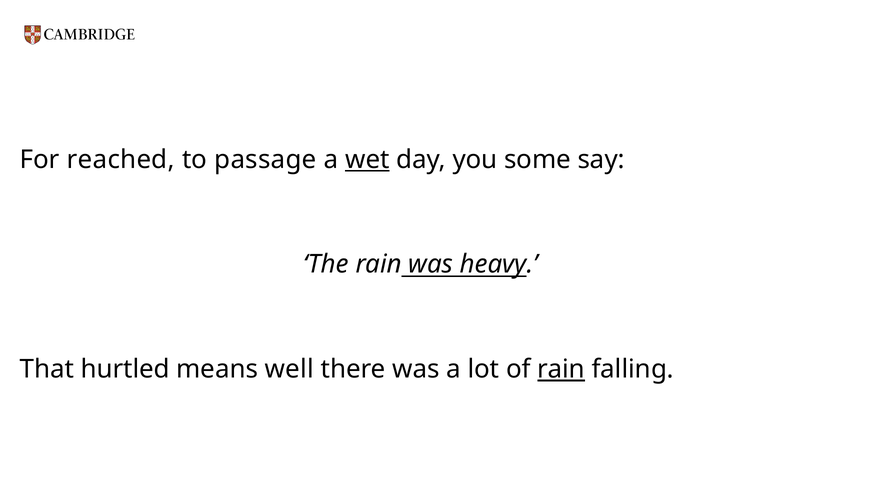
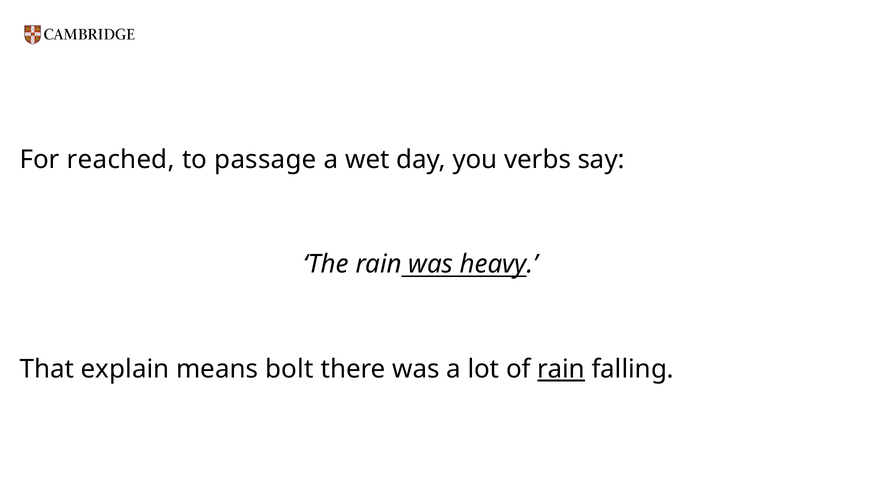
wet underline: present -> none (367, 159)
some: some -> verbs (538, 159)
hurtled: hurtled -> explain (125, 369)
well: well -> bolt (289, 369)
